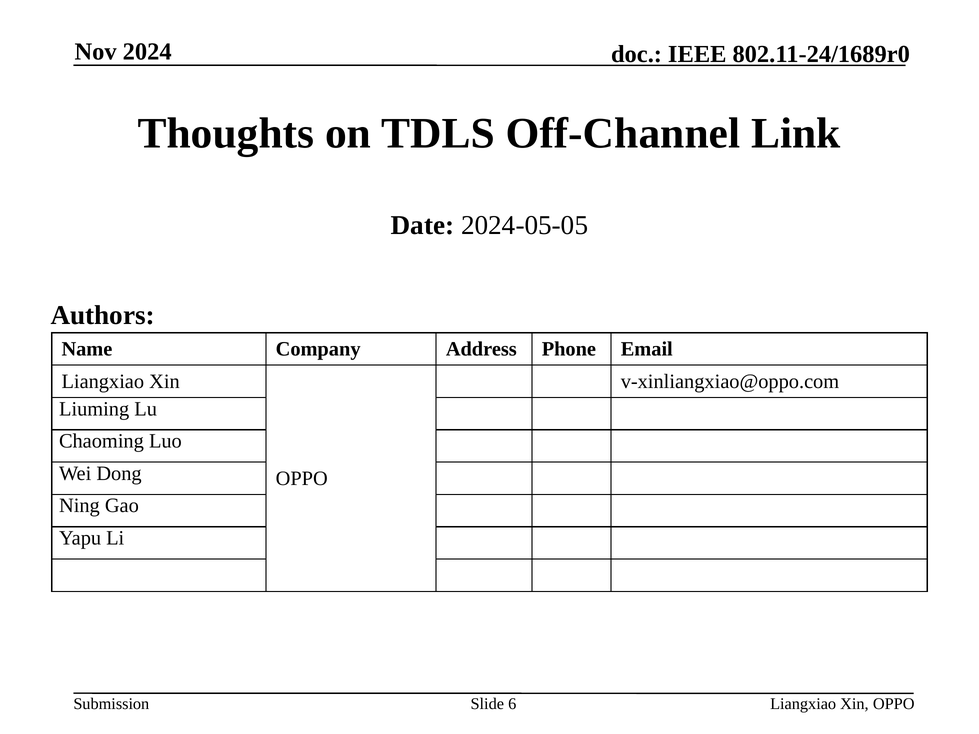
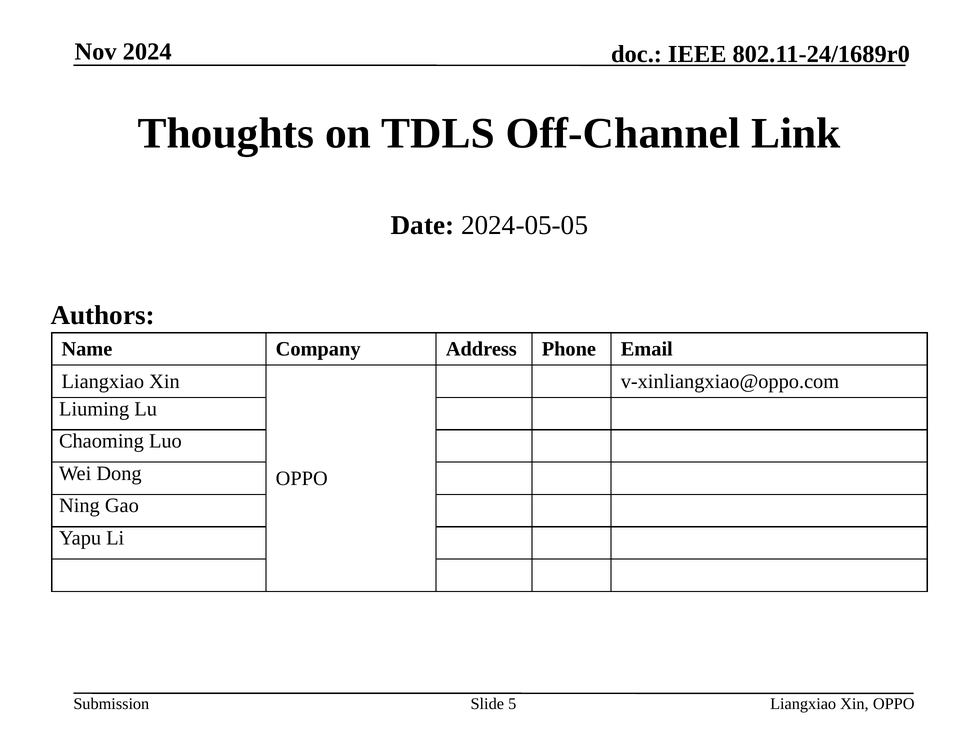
6: 6 -> 5 (512, 704)
